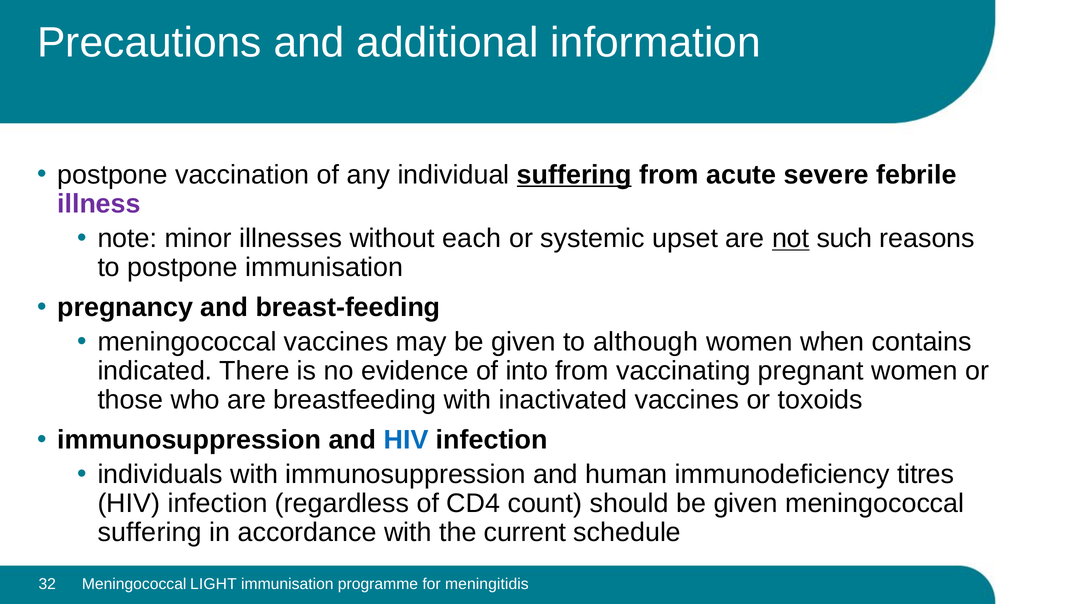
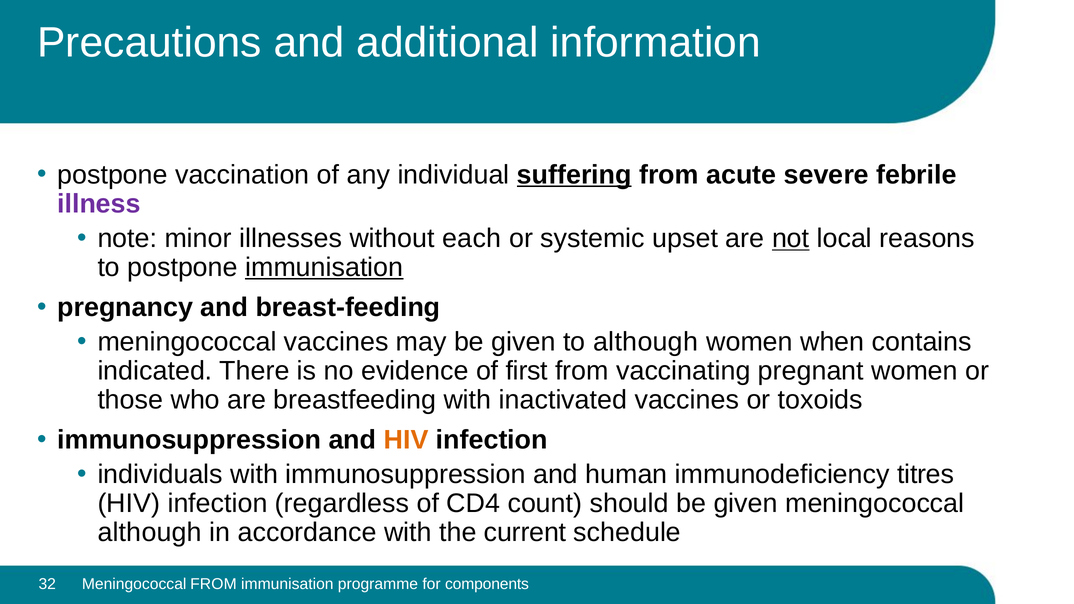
such: such -> local (844, 238)
immunisation underline: none -> present (324, 267)
into: into -> first (527, 371)
HIV colour: blue -> orange (406, 440)
suffering: suffering -> although (150, 533)
Meningococcal LIGHT: LIGHT -> FROM (213, 584)
meningitidis: meningitidis -> components (487, 584)
